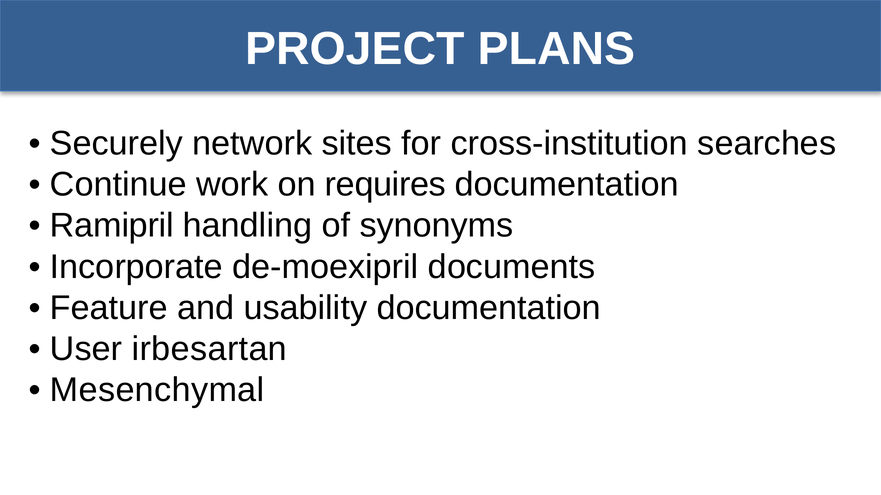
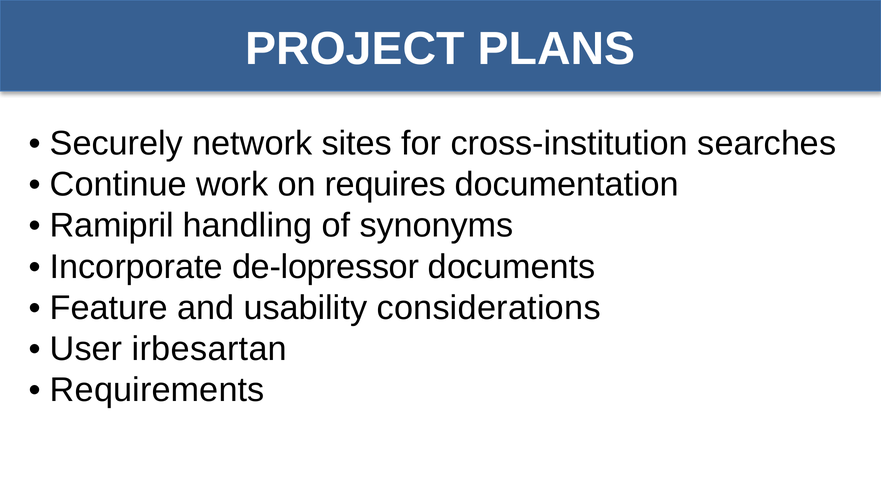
de-moexipril: de-moexipril -> de-lopressor (326, 267)
usability documentation: documentation -> considerations (489, 308)
Mesenchymal: Mesenchymal -> Requirements (157, 390)
